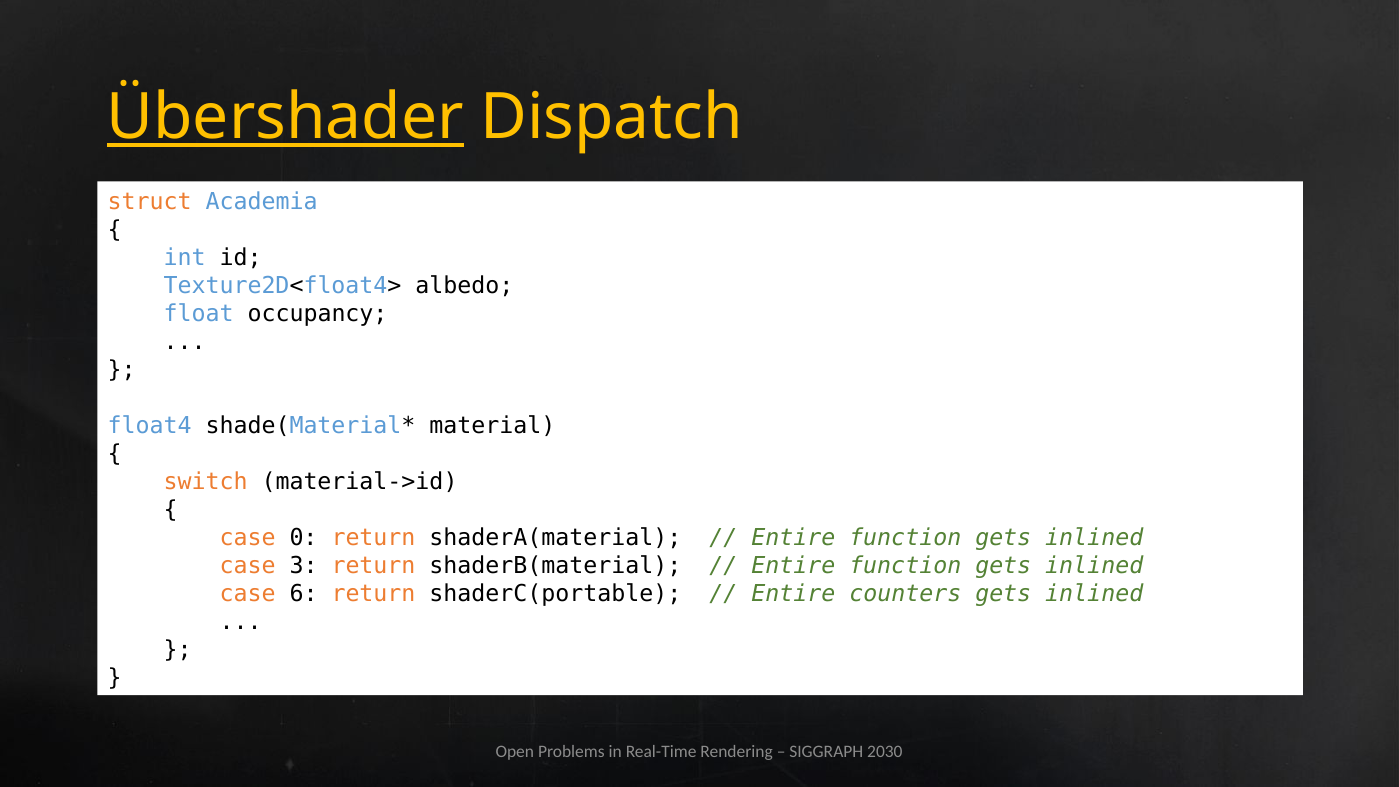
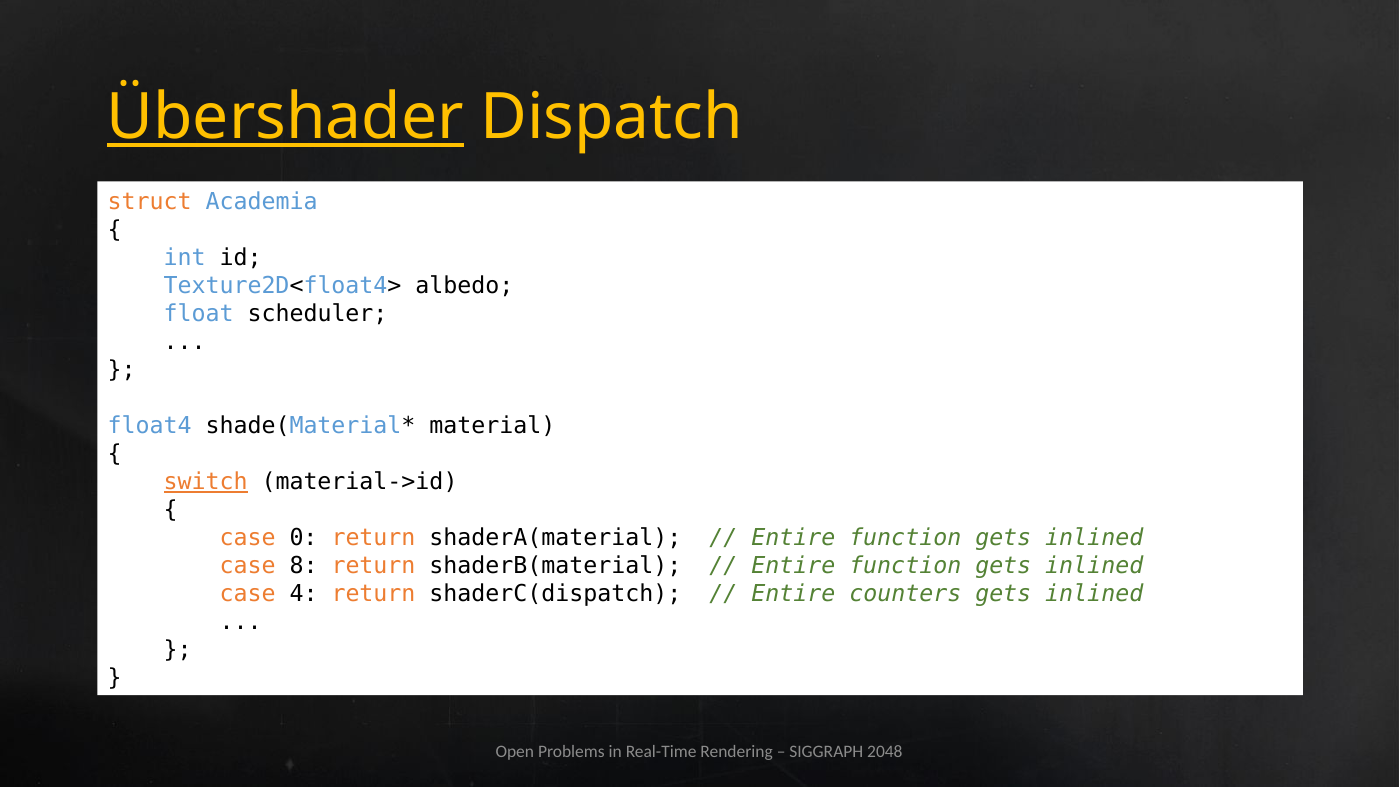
occupancy: occupancy -> scheduler (318, 314)
switch underline: none -> present (206, 482)
3: 3 -> 8 (304, 566)
6: 6 -> 4 (304, 594)
shaderC(portable: shaderC(portable -> shaderC(dispatch (555, 594)
2030: 2030 -> 2048 (885, 752)
